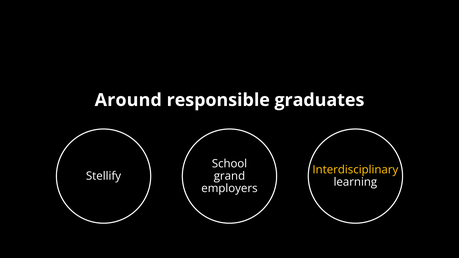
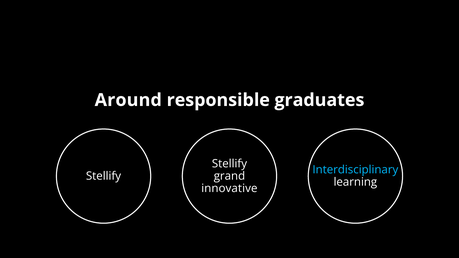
School: School -> Stellify (229, 164)
Interdisciplinary colour: yellow -> light blue (355, 170)
employers: employers -> innovative (229, 189)
